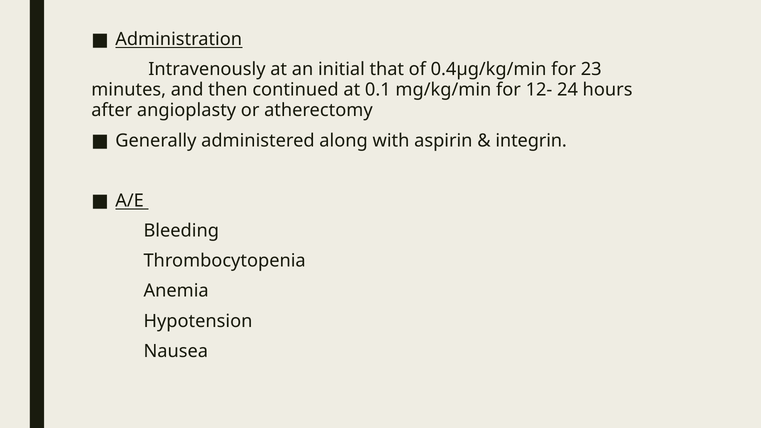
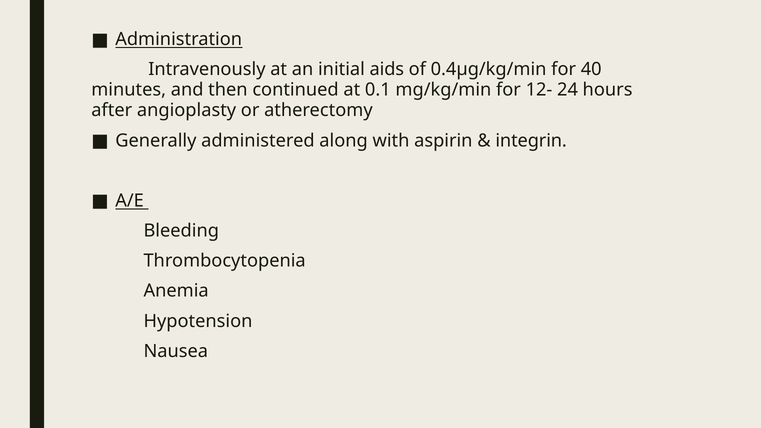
that: that -> aids (387, 69)
23: 23 -> 40 (591, 69)
